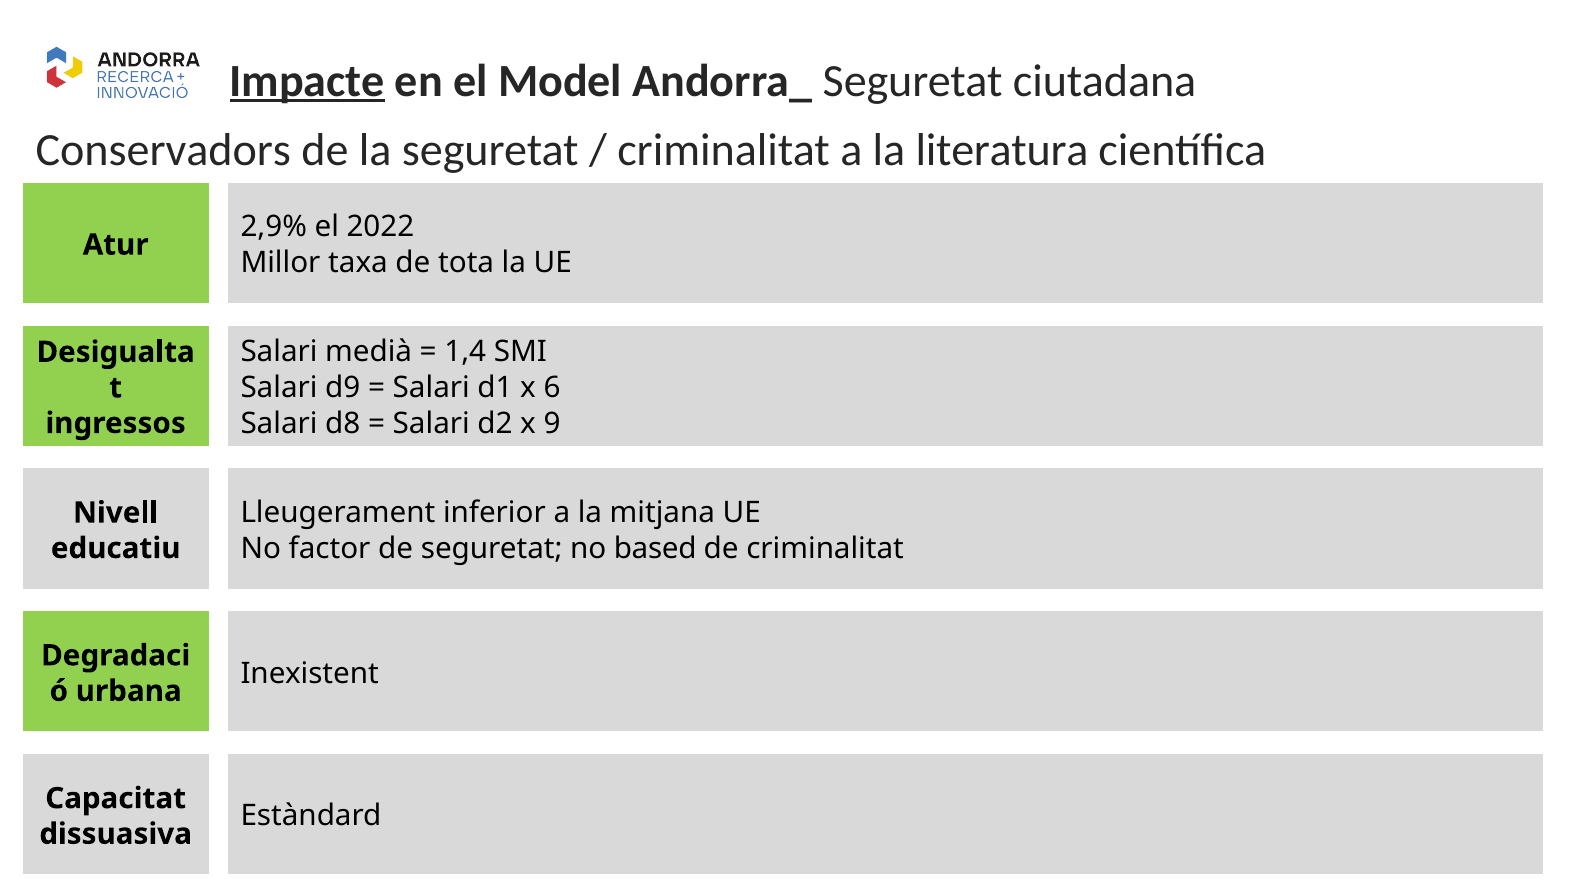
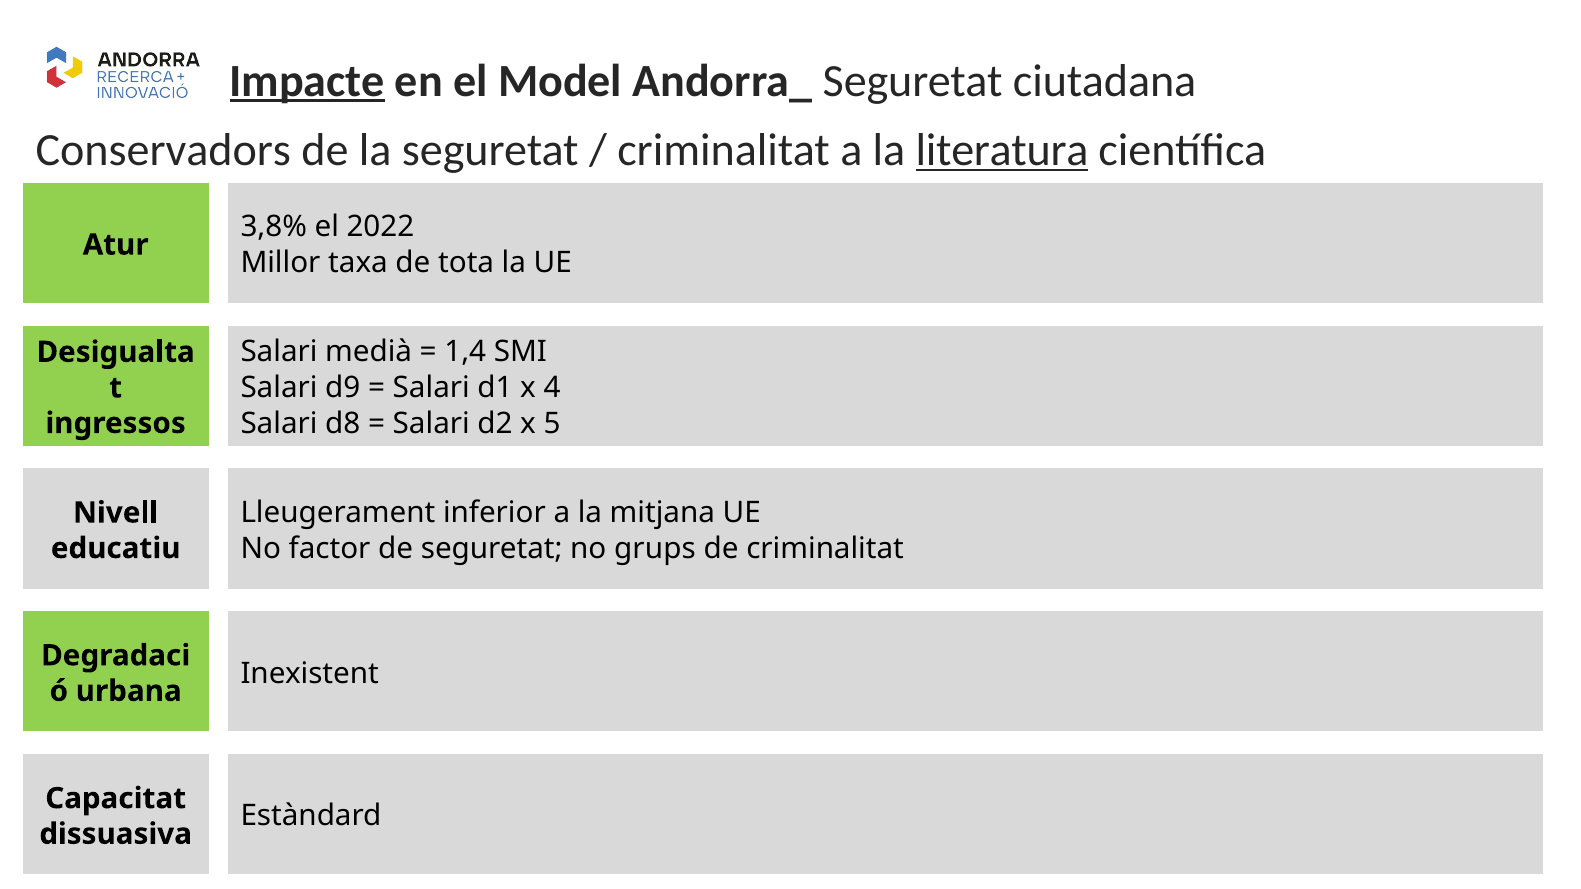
literatura underline: none -> present (1002, 150)
2,9%: 2,9% -> 3,8% (274, 227)
6: 6 -> 4 (552, 388)
9: 9 -> 5 (552, 423)
based: based -> grups (655, 548)
